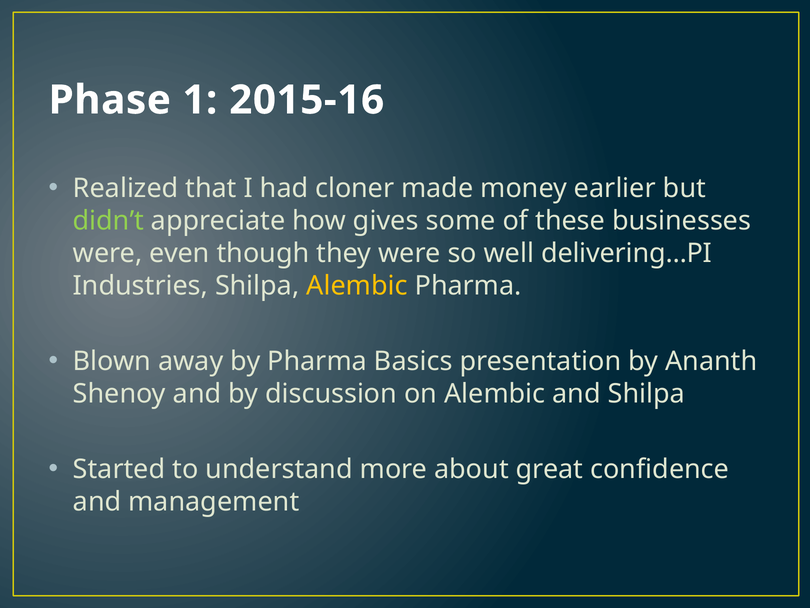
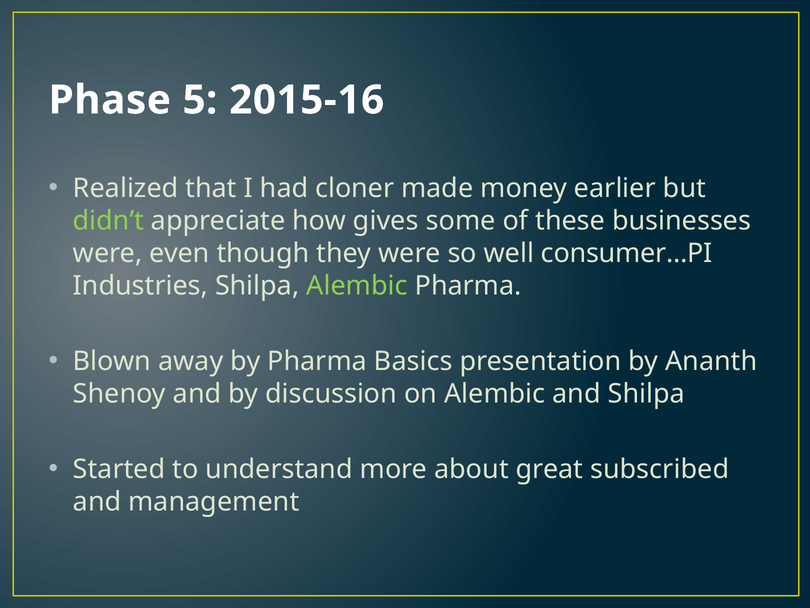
1: 1 -> 5 (200, 100)
delivering…PI: delivering…PI -> consumer…PI (627, 253)
Alembic colour: yellow -> light green (357, 285)
confidence: confidence -> subscribed (660, 469)
